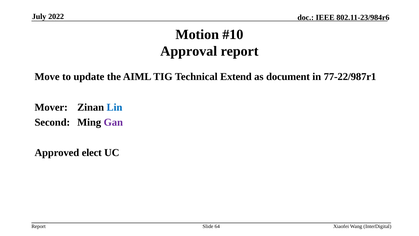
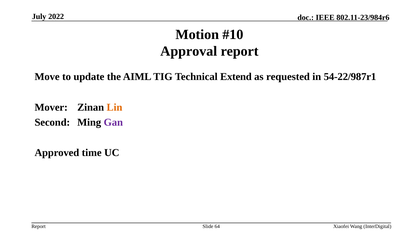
document: document -> requested (288, 77)
77-22/987r1: 77-22/987r1 -> 54-22/987r1 (350, 77)
Lin colour: blue -> orange (115, 107)
elect: elect -> time (92, 153)
